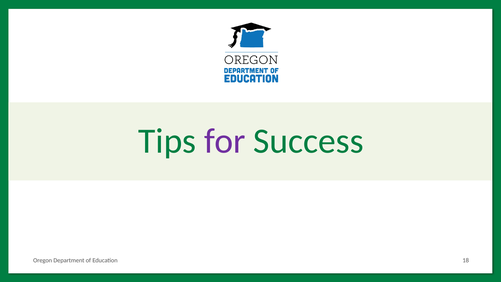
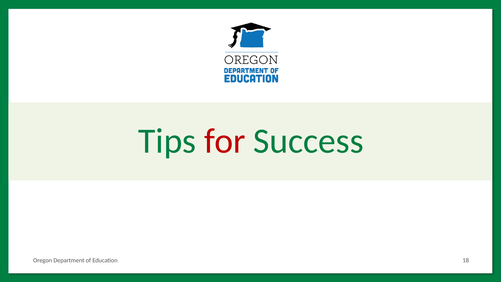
for colour: purple -> red (225, 141)
